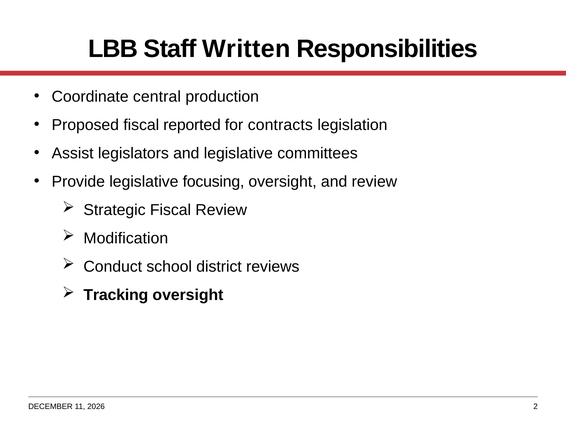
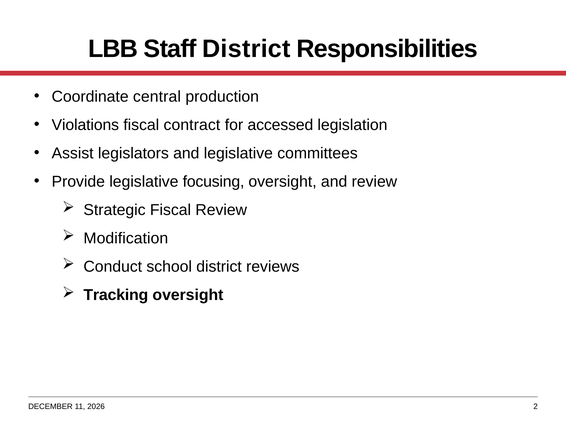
Staff Written: Written -> District (246, 49)
Proposed: Proposed -> Violations (85, 125)
reported: reported -> contract (192, 125)
contracts: contracts -> accessed (280, 125)
